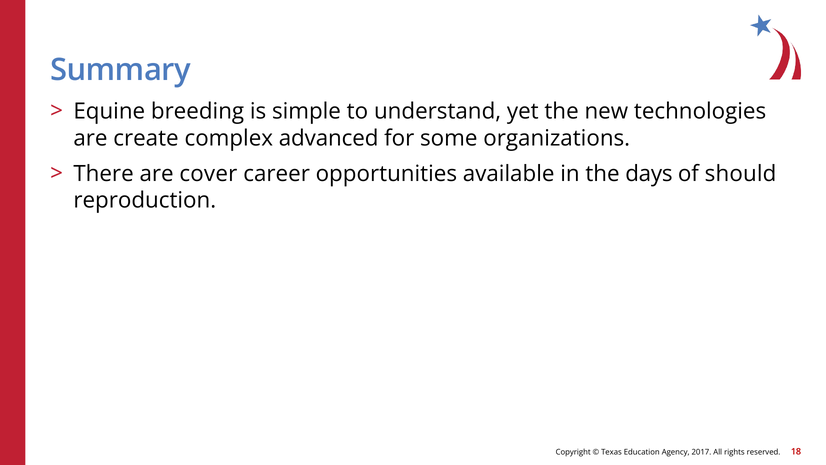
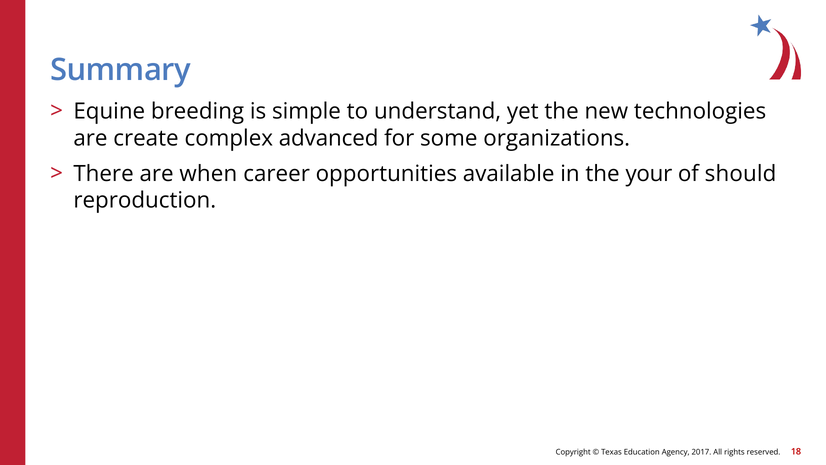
cover: cover -> when (208, 173)
days: days -> your (649, 173)
